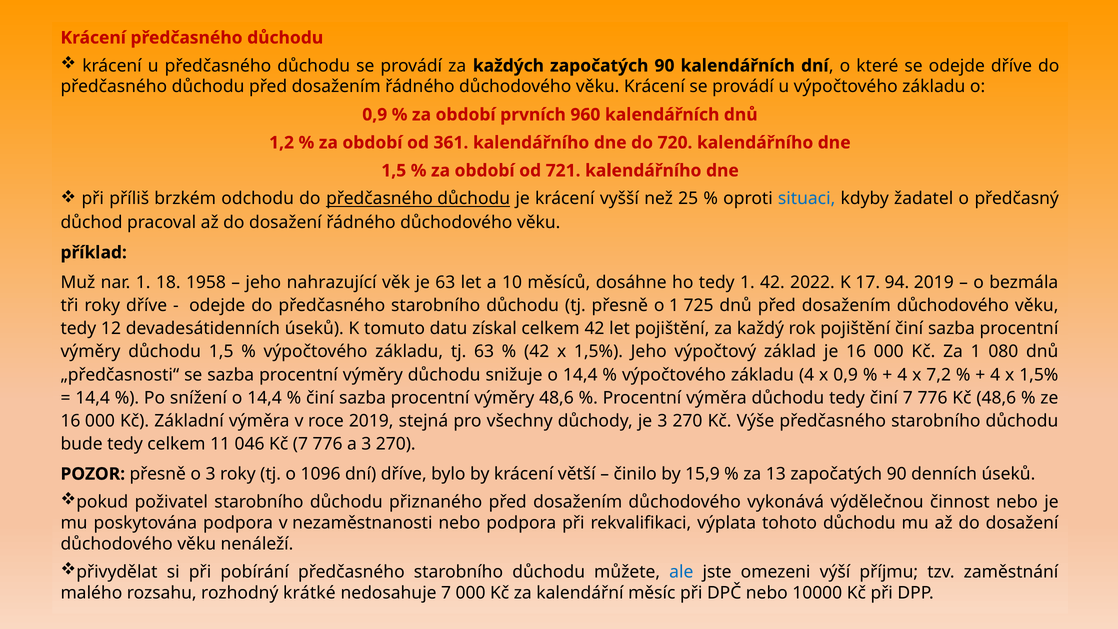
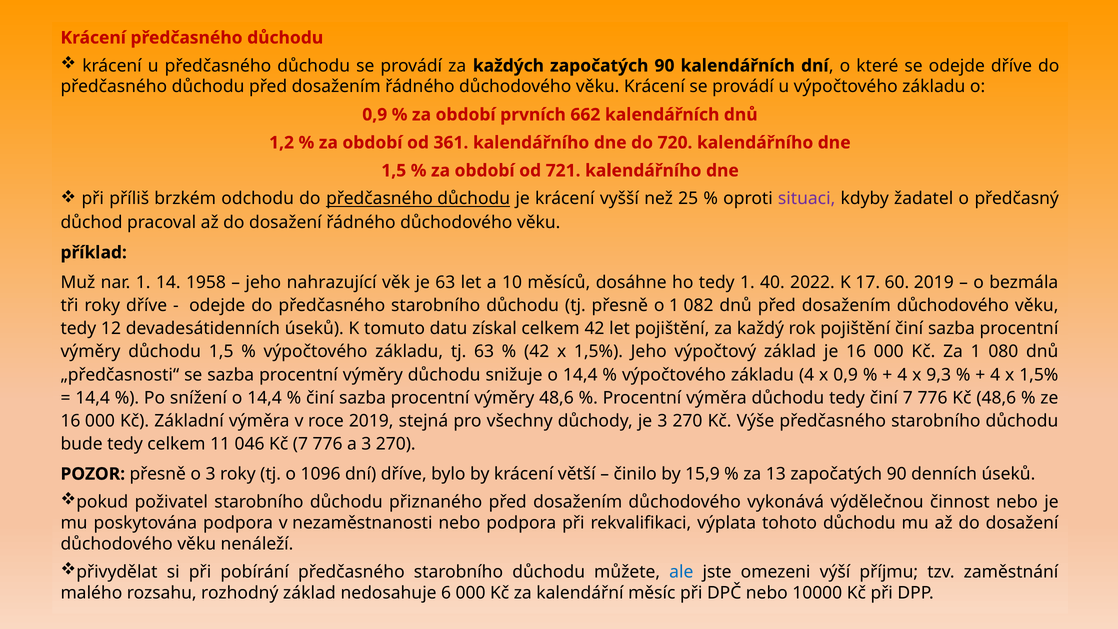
960: 960 -> 662 (585, 115)
situaci colour: blue -> purple (807, 199)
18: 18 -> 14 (168, 283)
1 42: 42 -> 40 (772, 283)
94: 94 -> 60 (897, 283)
725: 725 -> 082 (699, 306)
7,2: 7,2 -> 9,3 (939, 375)
rozhodný krátké: krátké -> základ (309, 593)
nedosahuje 7: 7 -> 6 (446, 593)
